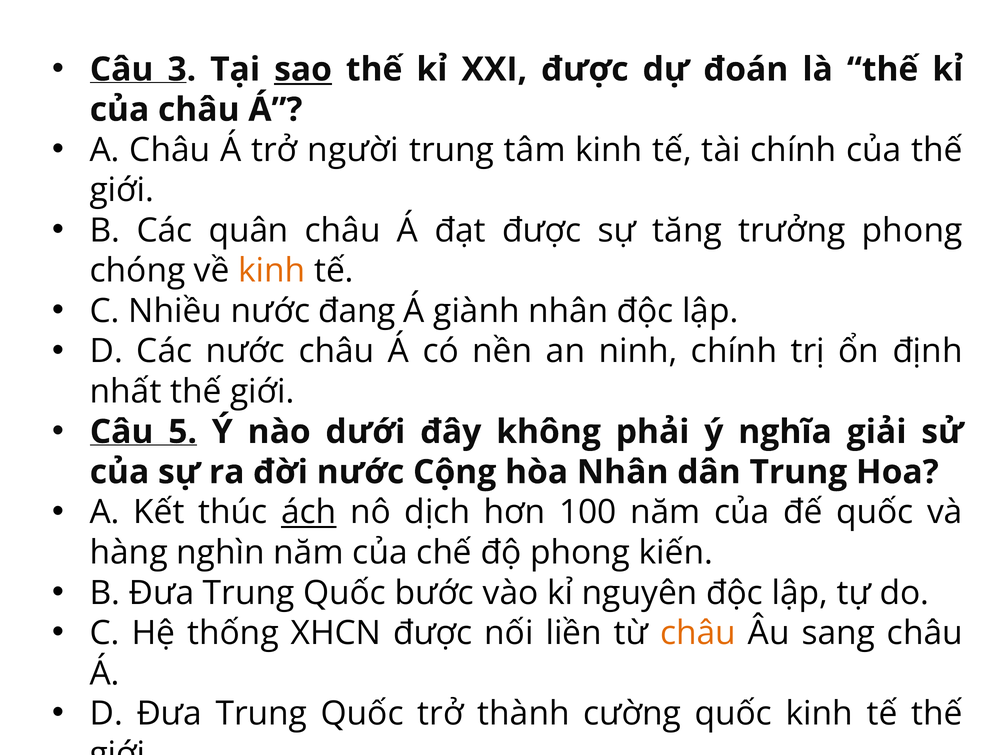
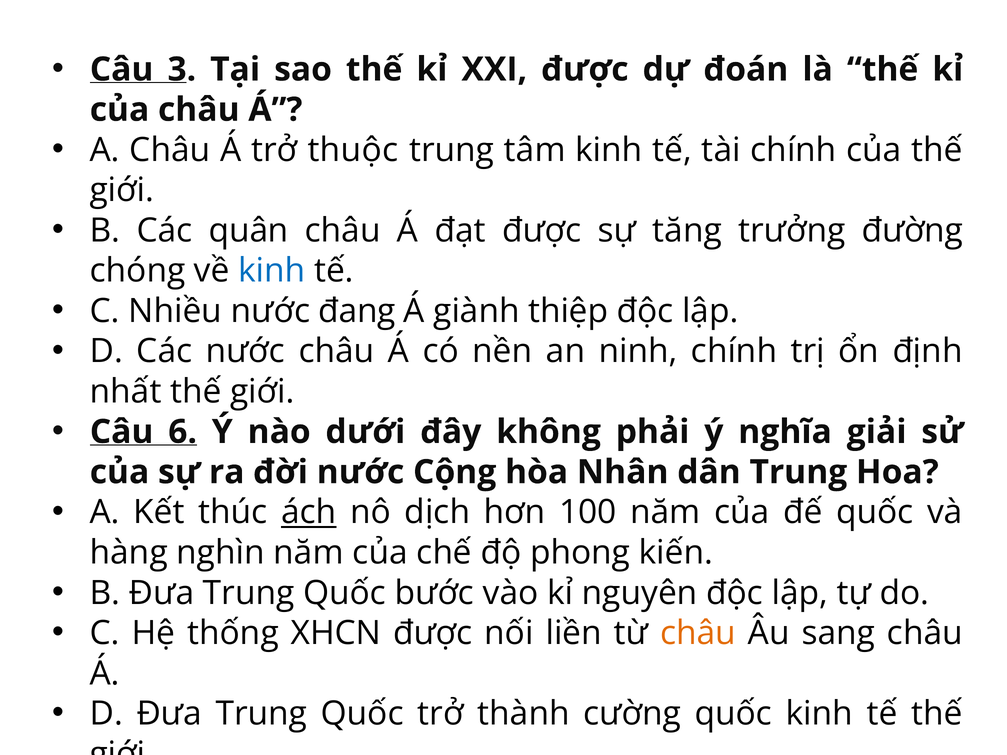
sao underline: present -> none (303, 69)
người: người -> thuộc (353, 150)
trưởng phong: phong -> đường (912, 231)
kinh colour: orange -> blue (272, 271)
giành nhân: nhân -> thiệp (568, 311)
5: 5 -> 6 (183, 432)
